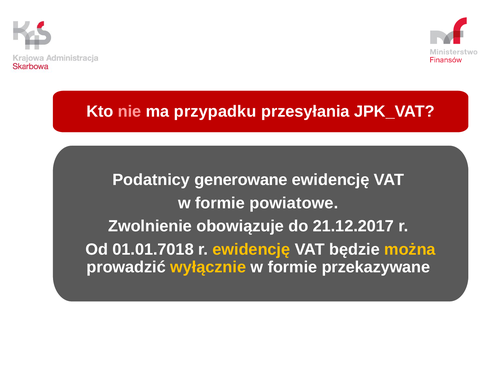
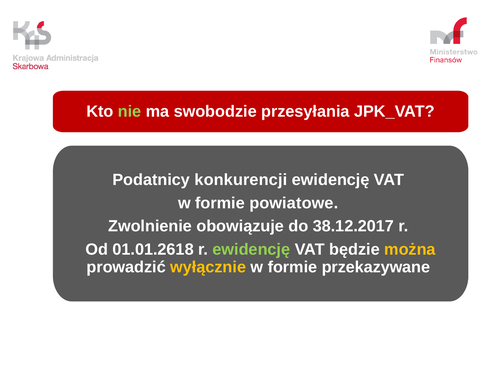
nie colour: pink -> light green (130, 111)
przypadku: przypadku -> swobodzie (215, 111)
generowane: generowane -> konkurencji (241, 180)
21.12.2017: 21.12.2017 -> 38.12.2017 (353, 226)
01.01.7018: 01.01.7018 -> 01.01.2618 (153, 250)
ewidencję colour: yellow -> light green (251, 250)
